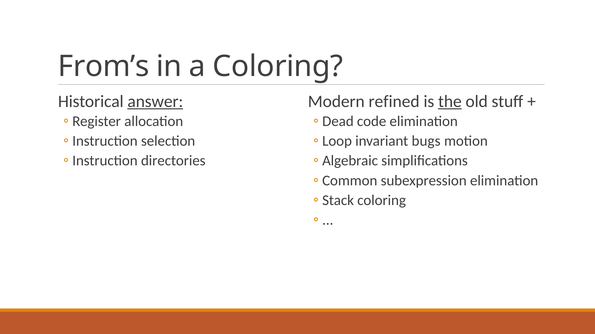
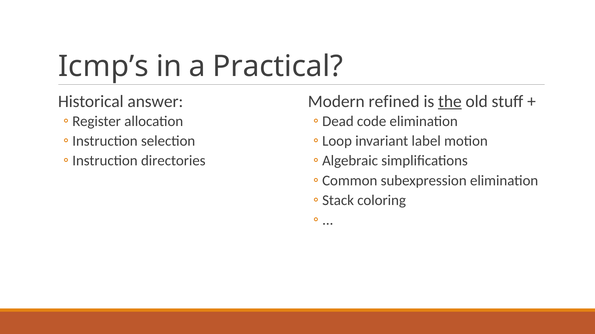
From’s: From’s -> Icmp’s (103, 67)
a Coloring: Coloring -> Practical (278, 67)
answer underline: present -> none (155, 102)
bugs: bugs -> label (426, 141)
